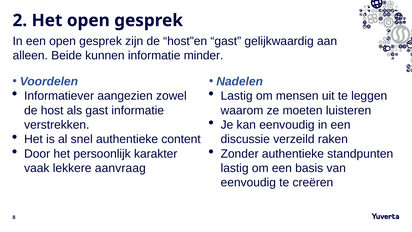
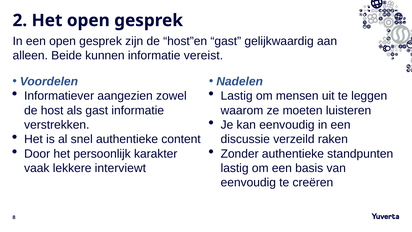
minder: minder -> vereist (203, 56)
aanvraag: aanvraag -> interviewt (120, 168)
